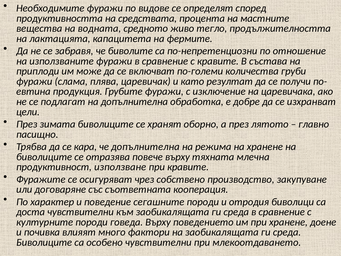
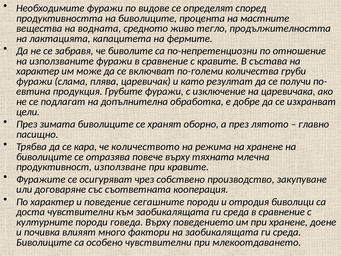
продуктивността на средствата: средствата -> биволиците (148, 18)
приплоди: приплоди -> характер (38, 71)
че допълнителна: допълнителна -> количеството (145, 147)
